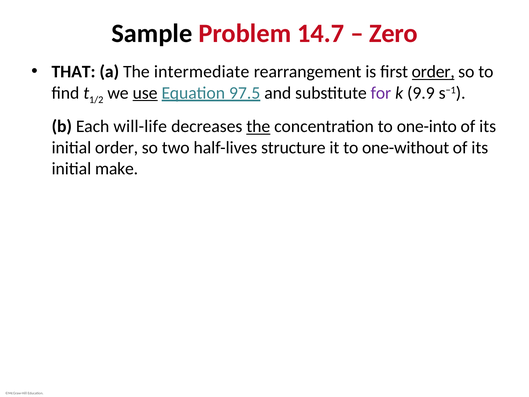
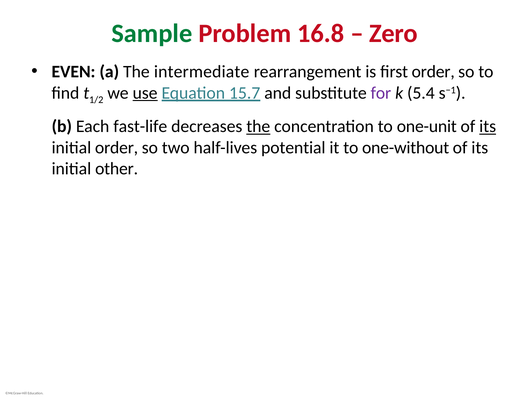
Sample colour: black -> green (152, 34)
14.7: 14.7 -> 16.8 (321, 34)
THAT: THAT -> EVEN (73, 72)
order underline: present -> none (433, 72)
97.5: 97.5 -> 15.7 (245, 93)
9.9: 9.9 -> 5.4 (421, 93)
will-life: will-life -> fast-life (140, 126)
one-into: one-into -> one-unit (427, 126)
its underline: none -> present (488, 126)
structure: structure -> potential (293, 148)
make: make -> other (117, 169)
